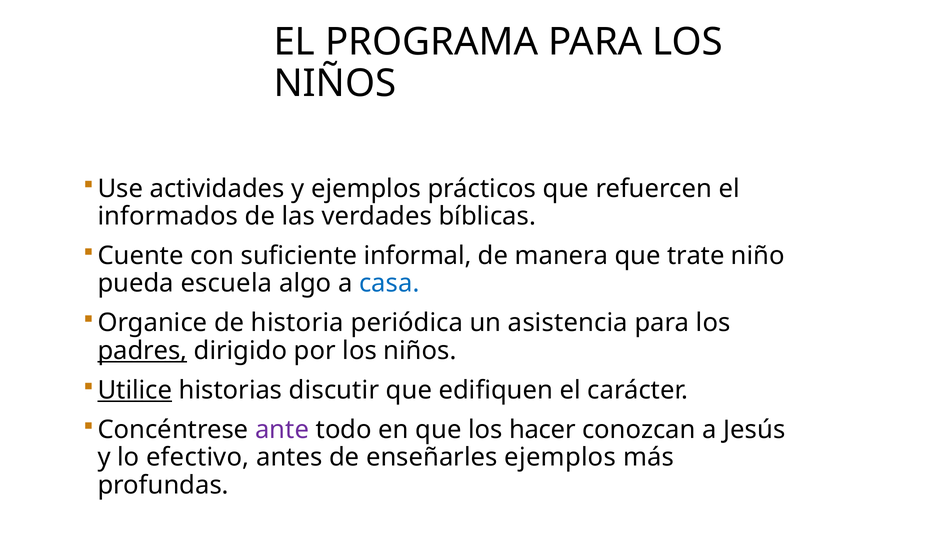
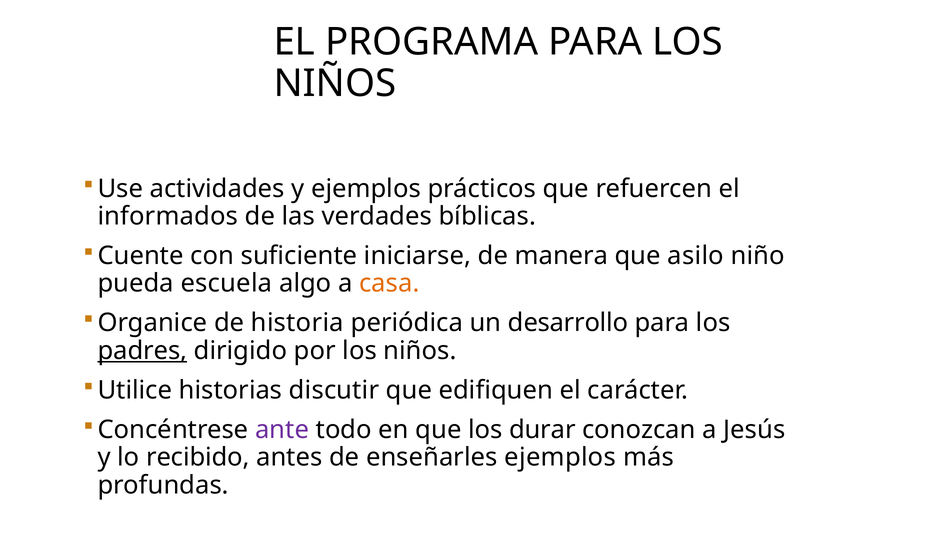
informal: informal -> iniciarse (418, 256)
trate: trate -> asilo (696, 256)
casa colour: blue -> orange (389, 283)
asistencia: asistencia -> desarrollo (568, 323)
Utilice underline: present -> none (135, 390)
hacer: hacer -> durar (542, 430)
efectivo: efectivo -> recibido (198, 457)
